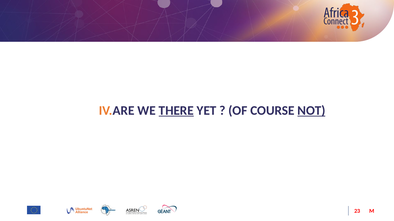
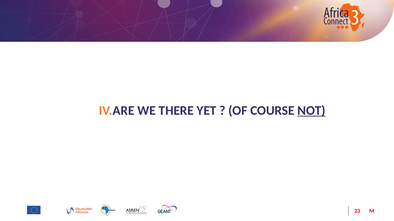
THERE underline: present -> none (176, 111)
